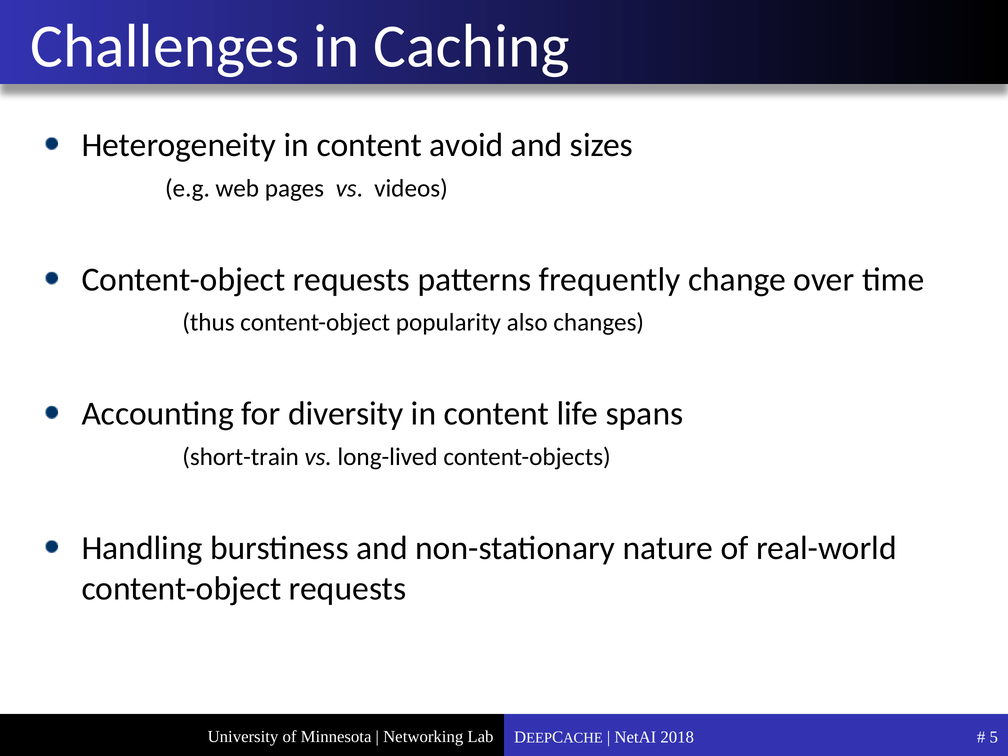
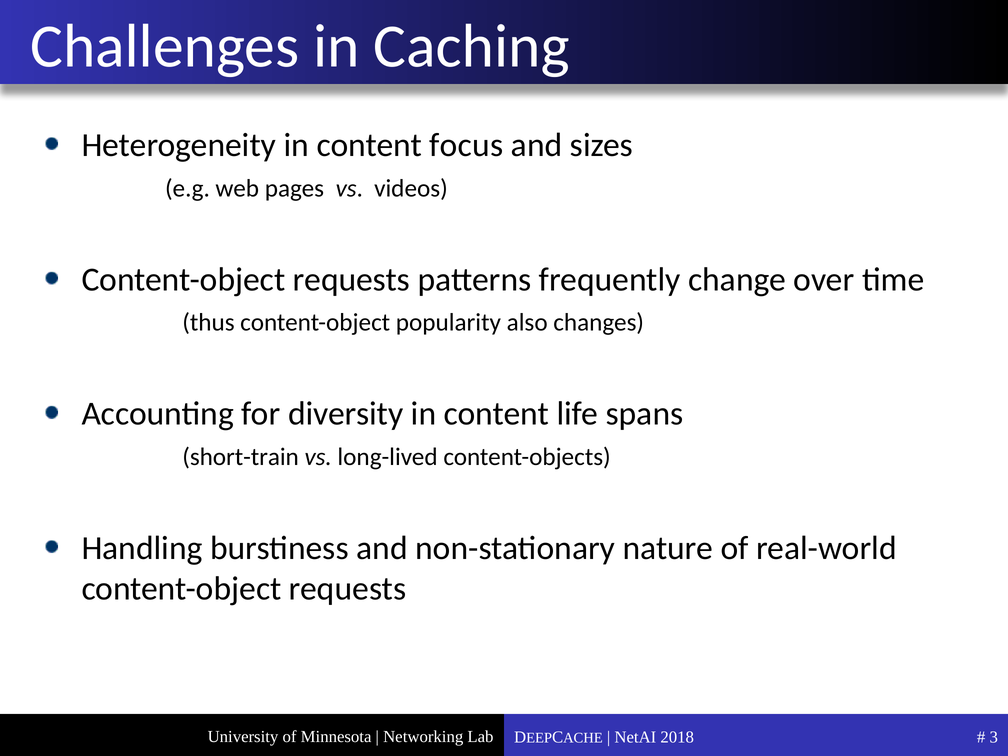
avoid: avoid -> focus (466, 145)
5: 5 -> 3 (994, 737)
